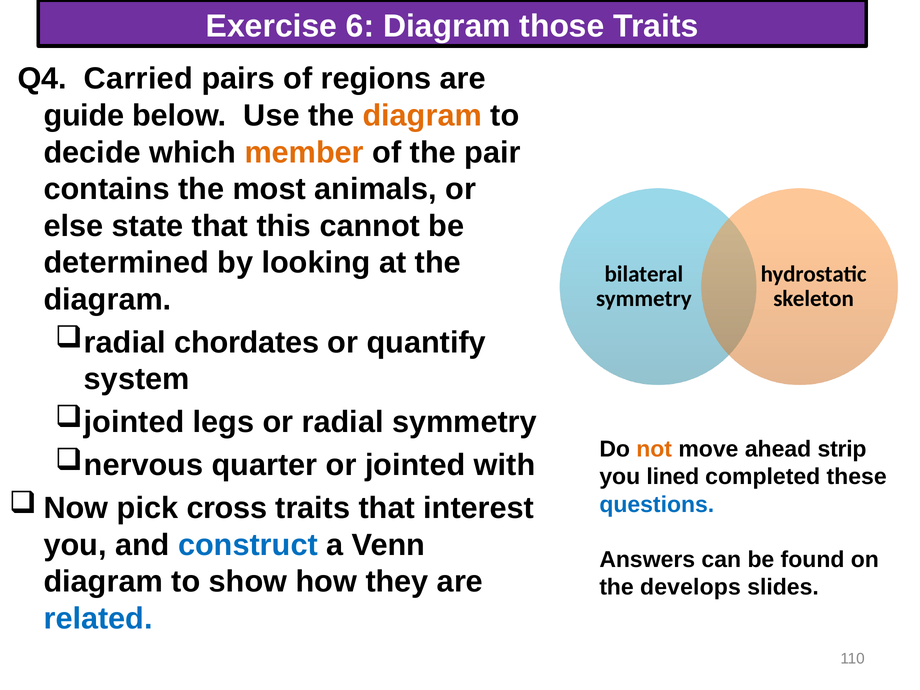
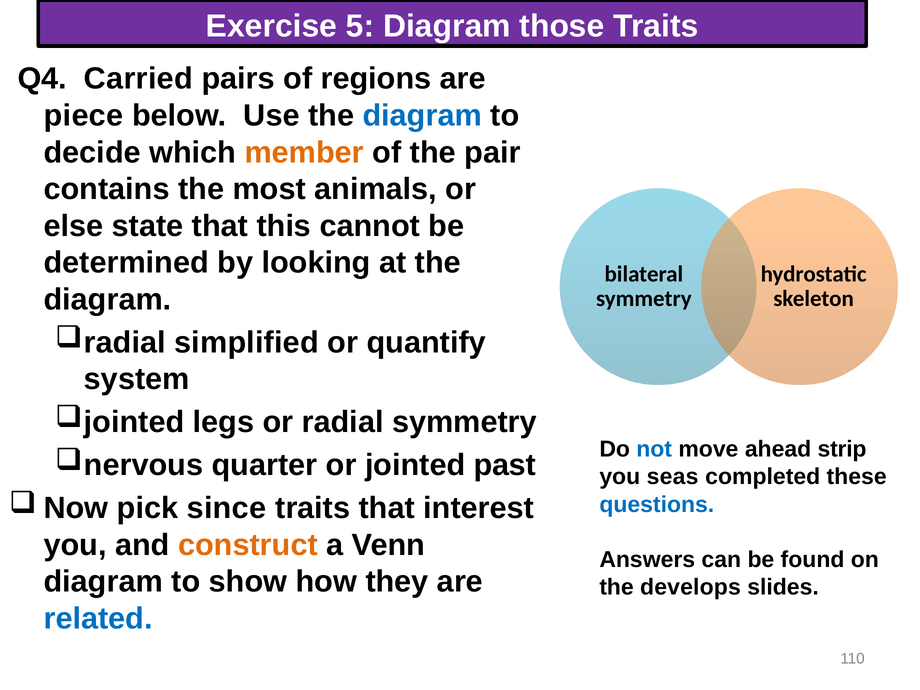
6: 6 -> 5 (360, 26)
guide: guide -> piece (84, 116)
diagram colour: orange -> blue (422, 116)
chordates: chordates -> simplified (246, 343)
not colour: orange -> blue (654, 449)
with: with -> past (505, 465)
lined: lined -> seas (673, 477)
cross: cross -> since (227, 508)
construct colour: blue -> orange (248, 545)
